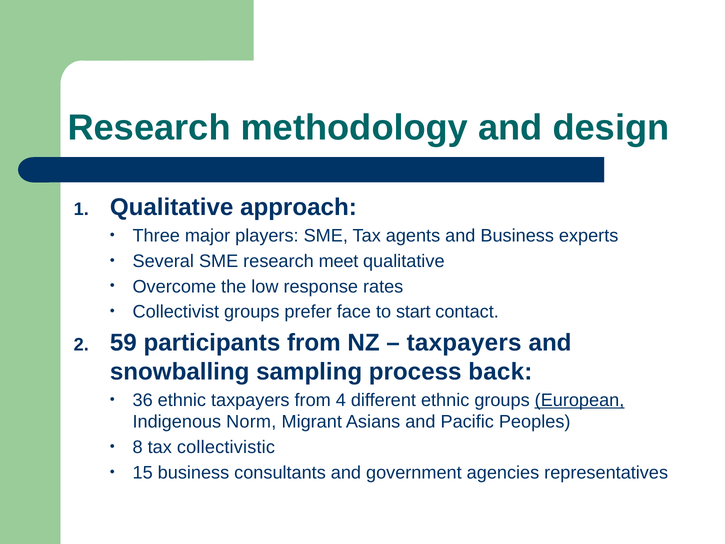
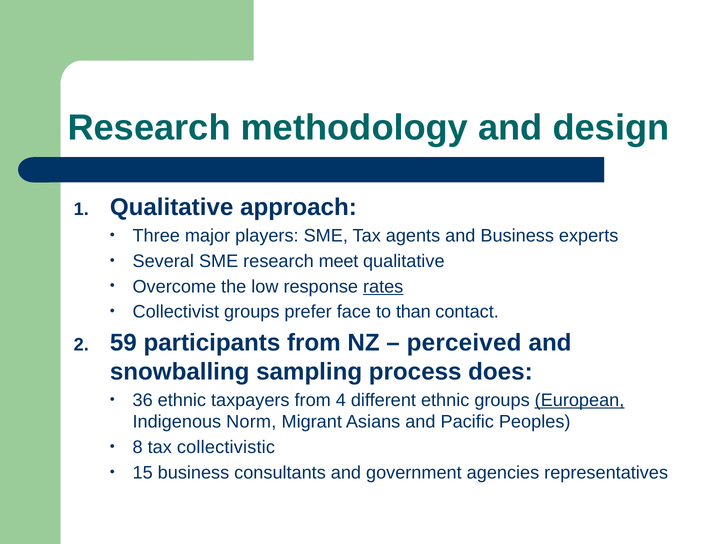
rates underline: none -> present (383, 286)
start: start -> than (413, 312)
taxpayers: taxpayers -> perceived (464, 342)
back: back -> does (500, 371)
